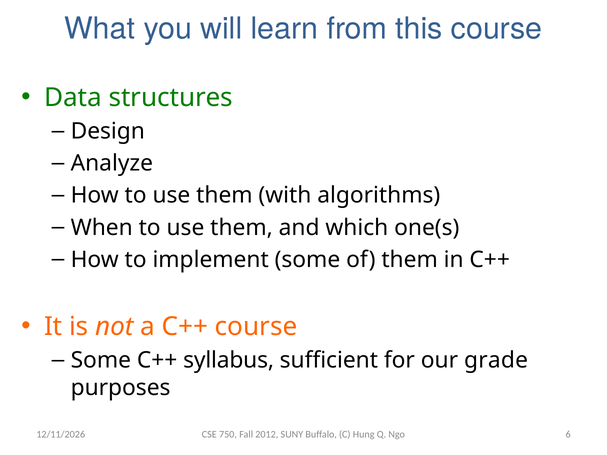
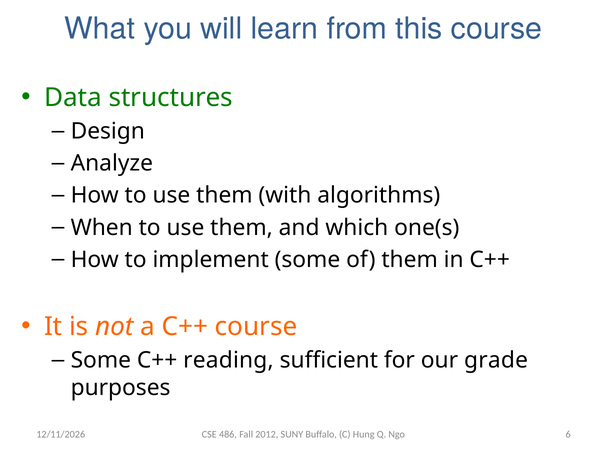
syllabus: syllabus -> reading (228, 361)
750: 750 -> 486 (228, 435)
